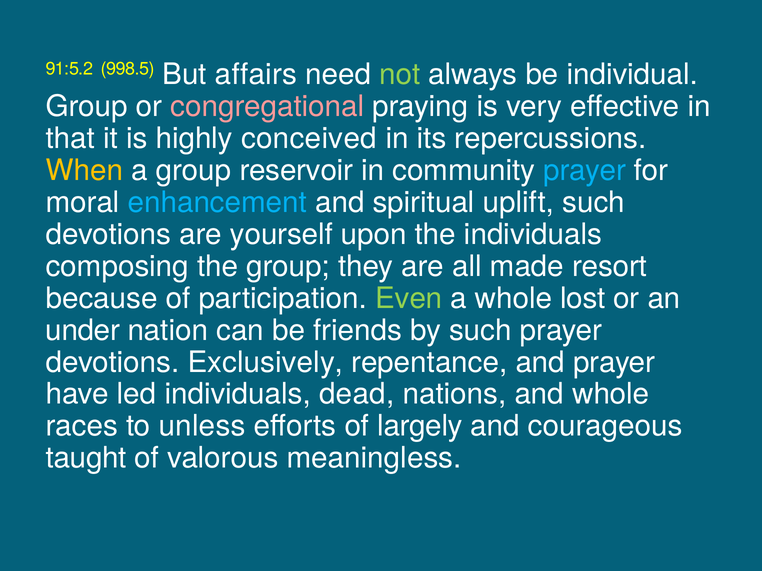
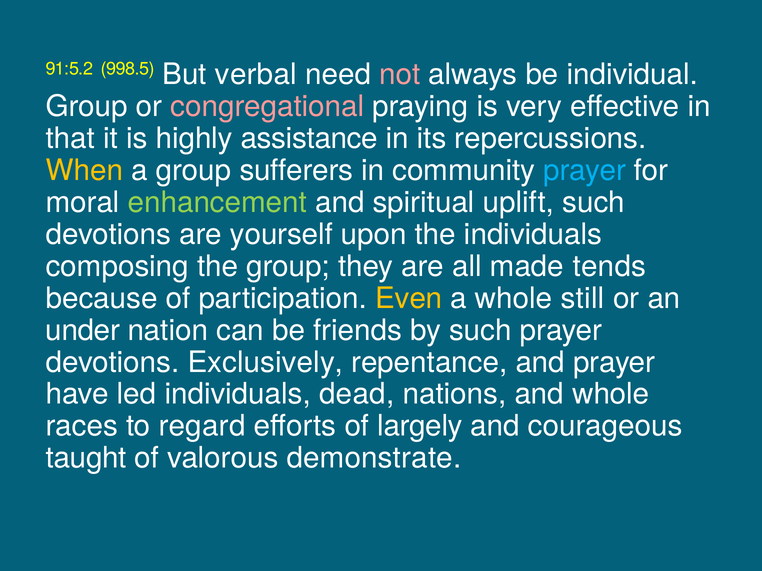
affairs: affairs -> verbal (256, 74)
not colour: light green -> pink (400, 74)
conceived: conceived -> assistance (309, 138)
reservoir: reservoir -> sufferers (296, 170)
enhancement colour: light blue -> light green (217, 202)
resort: resort -> tends (609, 267)
Even colour: light green -> yellow (409, 299)
lost: lost -> still (583, 299)
unless: unless -> regard (202, 427)
meaningless: meaningless -> demonstrate (374, 459)
